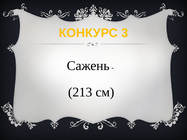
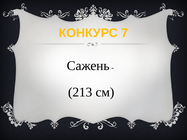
3: 3 -> 7 (125, 33)
